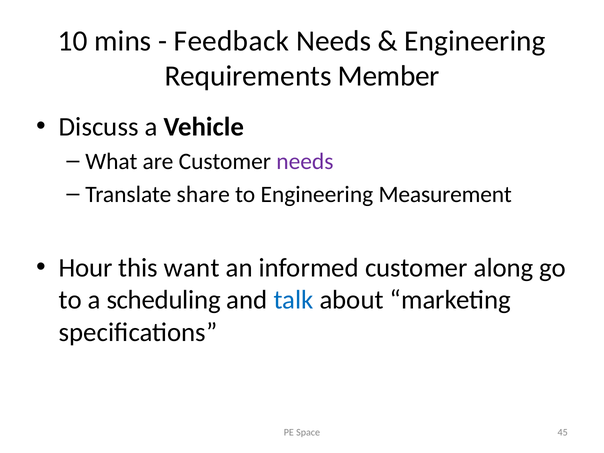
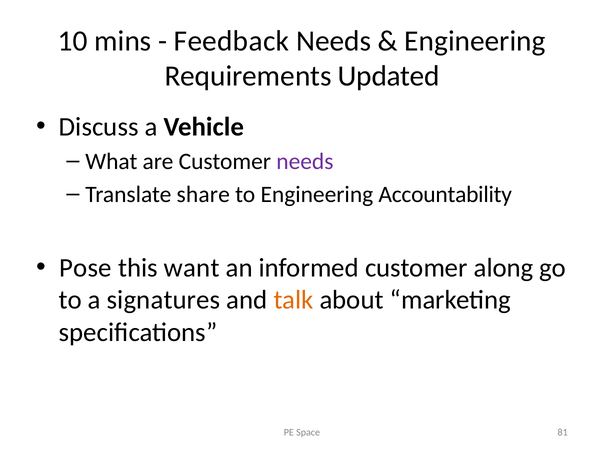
Member: Member -> Updated (389, 76)
Measurement: Measurement -> Accountability (445, 194)
Hour: Hour -> Pose (85, 268)
scheduling: scheduling -> signatures (163, 300)
talk colour: blue -> orange (294, 300)
45: 45 -> 81 (563, 433)
